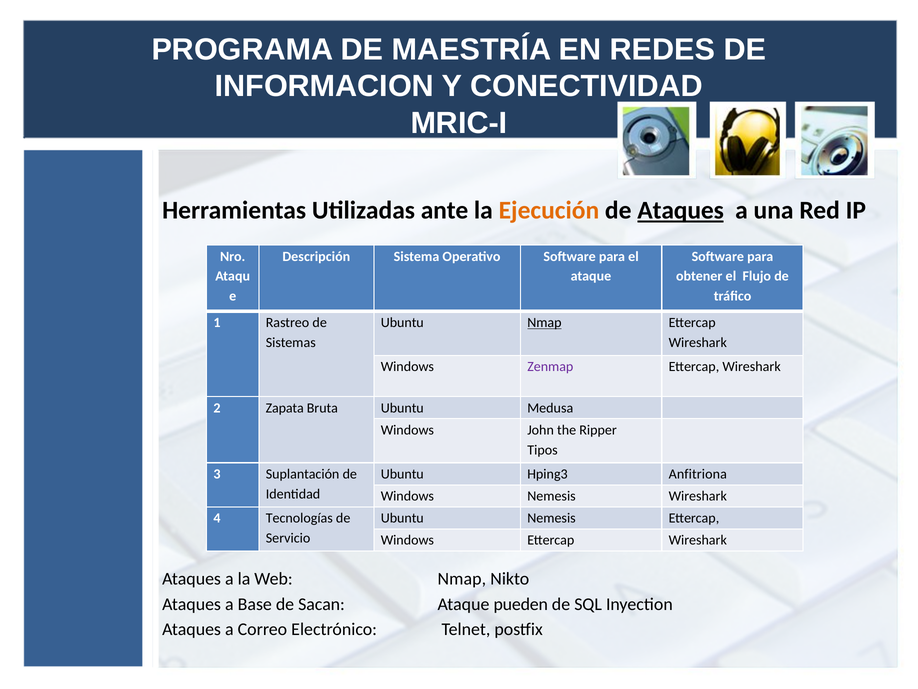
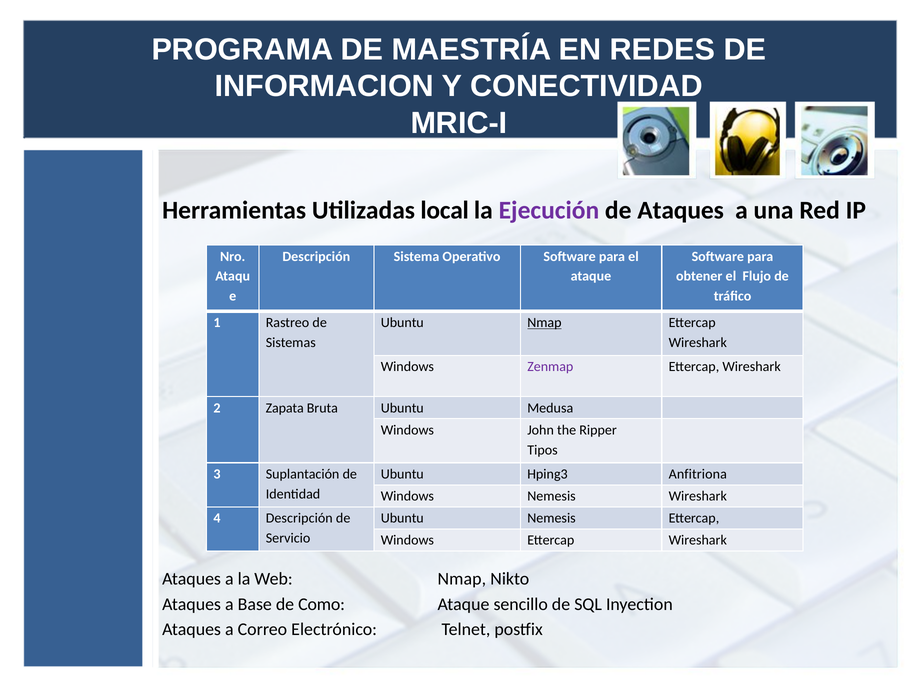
ante: ante -> local (445, 210)
Ejecución colour: orange -> purple (549, 210)
Ataques underline: present -> none (681, 210)
4 Tecnologías: Tecnologías -> Descripción (299, 518)
Sacan: Sacan -> Como (322, 604)
pueden: pueden -> sencillo (521, 604)
